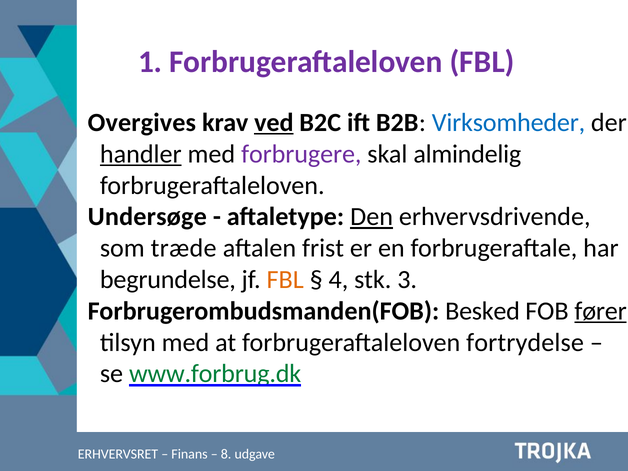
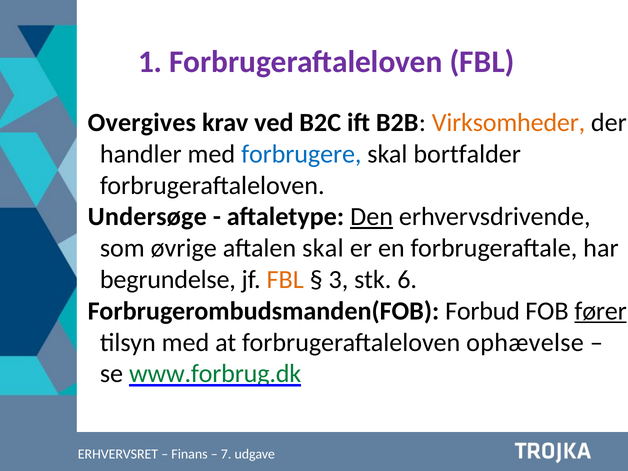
ved underline: present -> none (274, 123)
Virksomheder colour: blue -> orange (508, 123)
handler underline: present -> none (141, 154)
forbrugere colour: purple -> blue (301, 154)
almindelig: almindelig -> bortfalder (467, 154)
træde: træde -> øvrige (184, 248)
aftalen frist: frist -> skal (323, 248)
4: 4 -> 3 (338, 280)
3: 3 -> 6 (407, 280)
Besked: Besked -> Forbud (483, 311)
fortrydelse: fortrydelse -> ophævelse (525, 342)
8: 8 -> 7 (226, 454)
